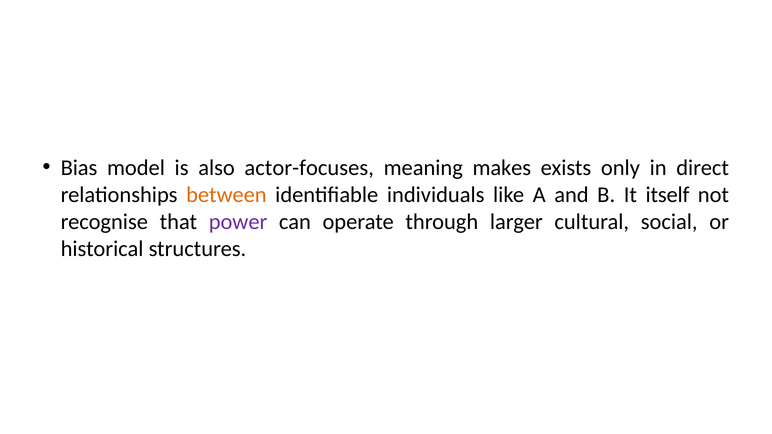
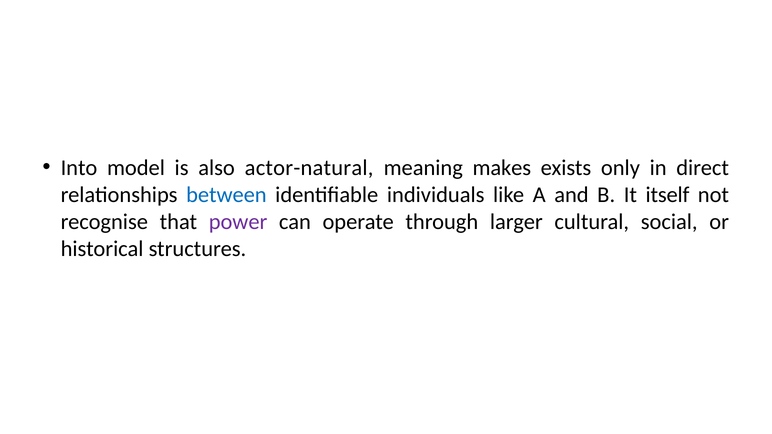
Bias: Bias -> Into (79, 168)
actor-focuses: actor-focuses -> actor-natural (309, 168)
between colour: orange -> blue (226, 195)
